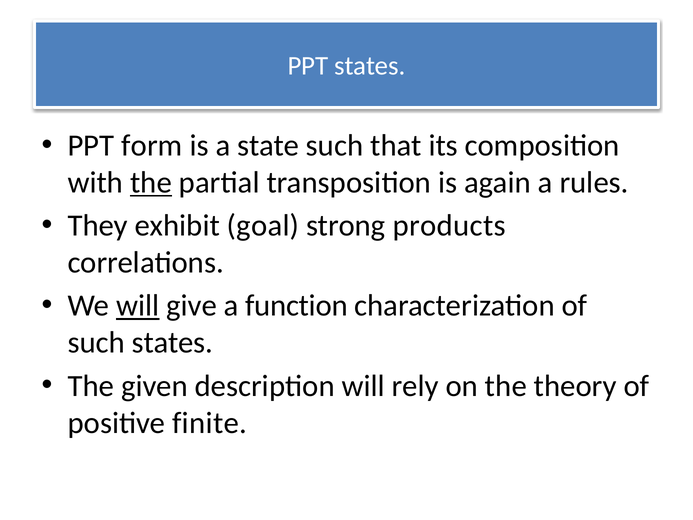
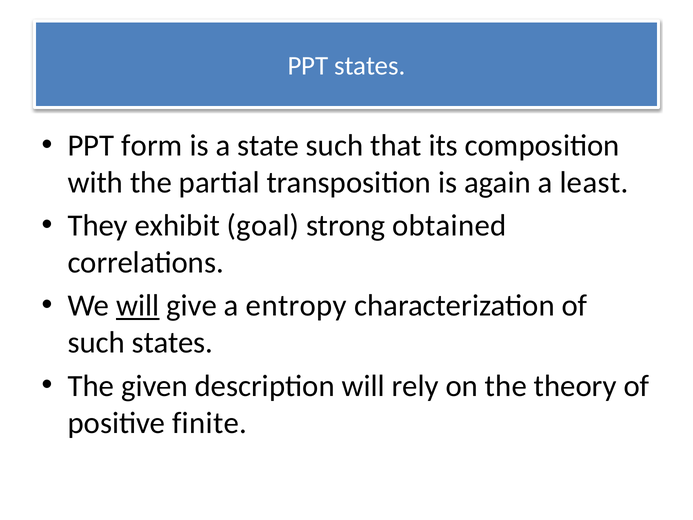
the underline: present -> none (151, 182)
rules: rules -> least (594, 182)
products: products -> obtained (449, 225)
function: function -> entropy (296, 306)
